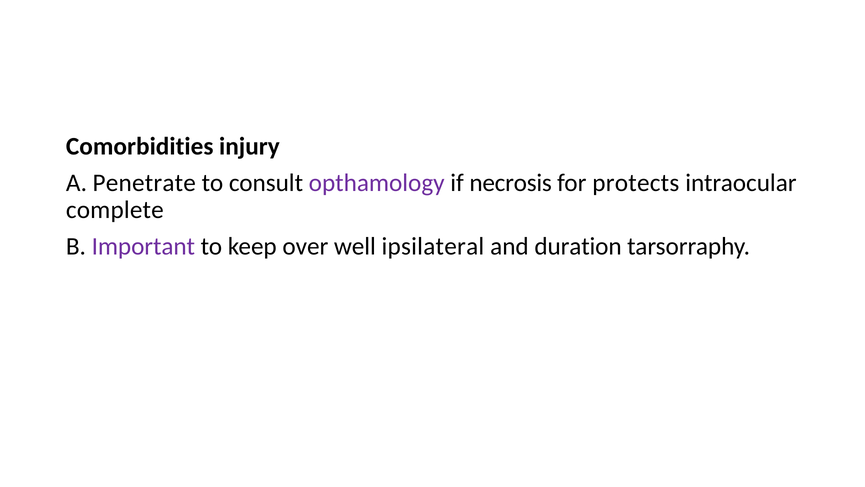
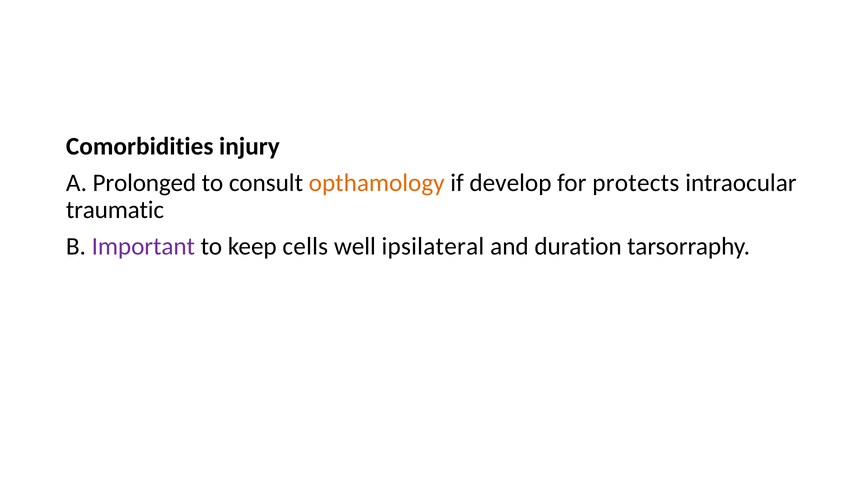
Penetrate: Penetrate -> Prolonged (144, 183)
opthamology colour: purple -> orange (377, 183)
necrosis: necrosis -> develop (510, 183)
complete: complete -> traumatic (115, 210)
over: over -> cells (305, 246)
